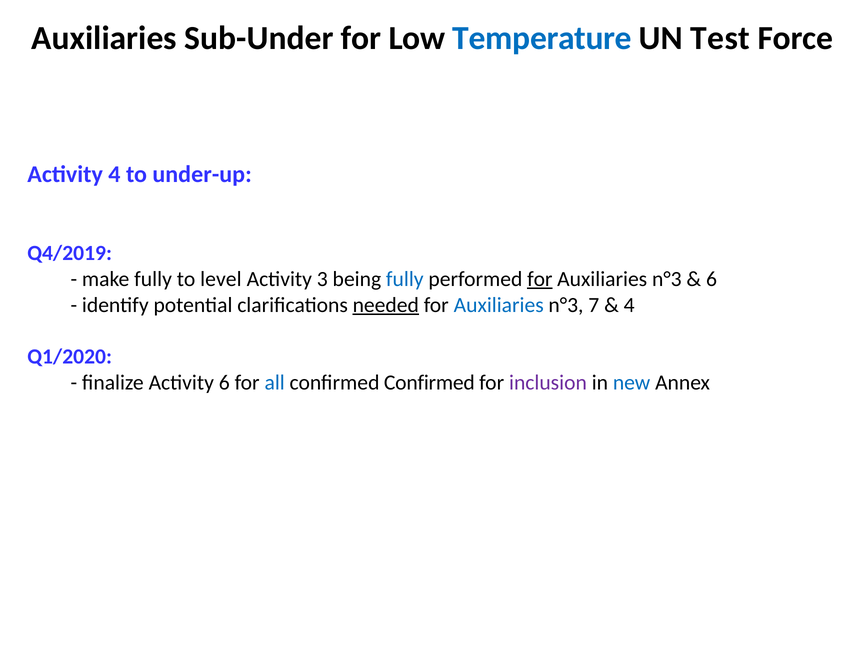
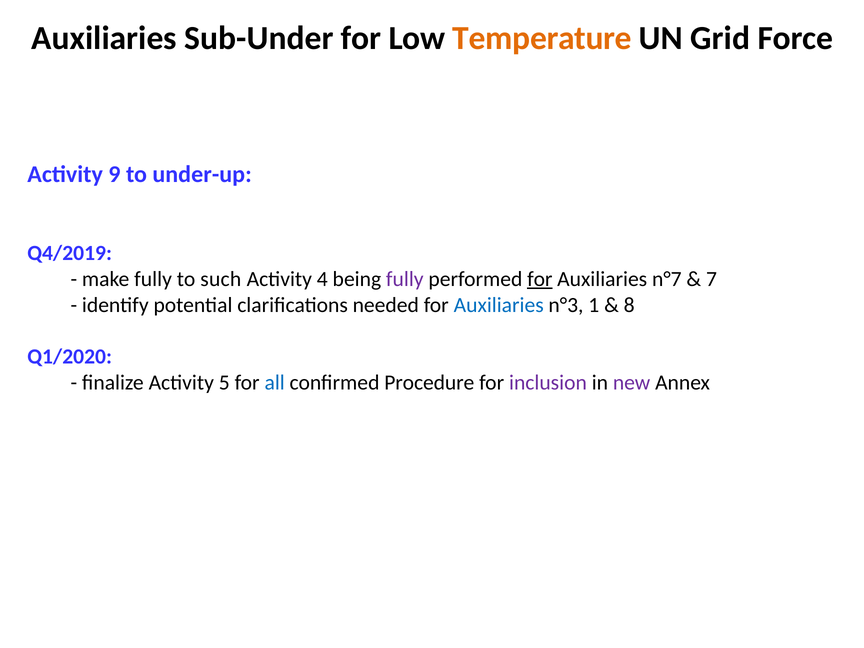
Temperature colour: blue -> orange (542, 38)
Test: Test -> Grid (720, 38)
Activity 4: 4 -> 9 (114, 174)
level: level -> such (221, 279)
3: 3 -> 4 (322, 279)
fully colour: blue -> purple (405, 279)
n°3: n°3 -> n°7 (667, 279)
6: 6 -> 7 (712, 279)
needed underline: present -> none (386, 305)
7: 7 -> 1 (594, 305)
4: 4 -> 8 (629, 305)
Activity 6: 6 -> 5 (224, 383)
confirmed Confirmed: Confirmed -> Procedure (429, 383)
new colour: blue -> purple (632, 383)
